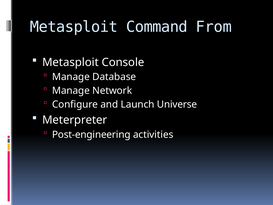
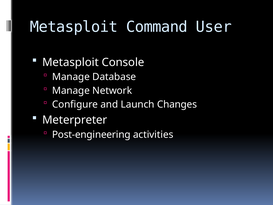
From: From -> User (214, 27)
Universe: Universe -> Changes (177, 104)
